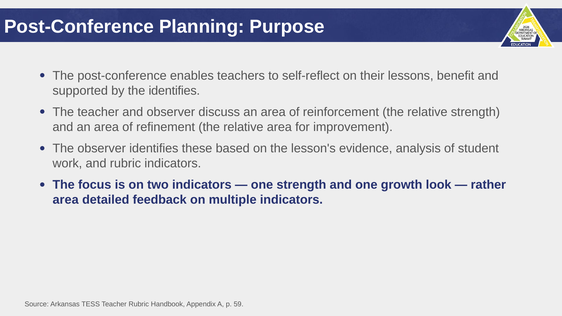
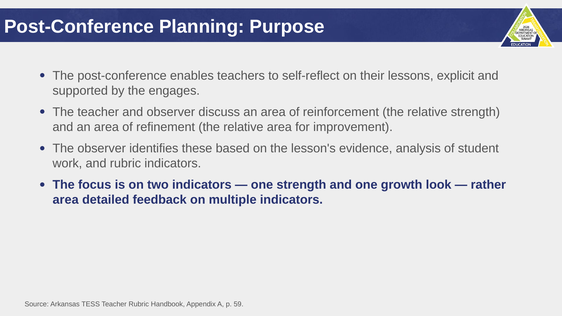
benefit: benefit -> explicit (456, 76)
the identifies: identifies -> engages (174, 91)
